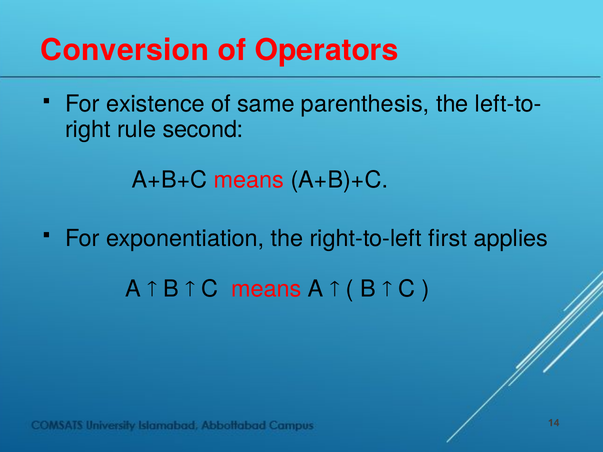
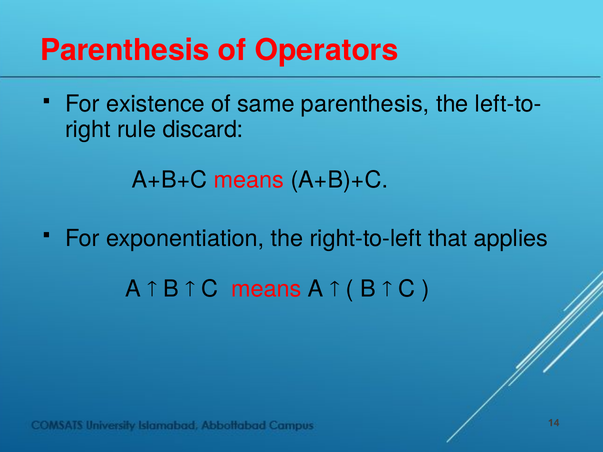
Conversion: Conversion -> Parenthesis (125, 50)
second: second -> discard (203, 130)
first: first -> that (448, 238)
